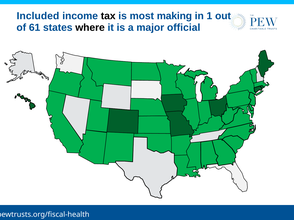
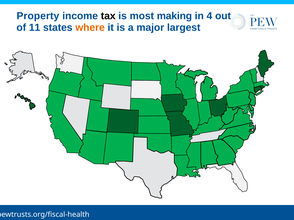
Included: Included -> Property (38, 16)
1: 1 -> 4 (209, 16)
61: 61 -> 11 (35, 28)
where colour: black -> orange (90, 28)
official: official -> largest (184, 28)
